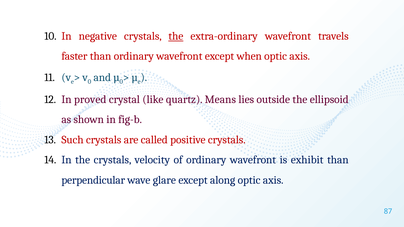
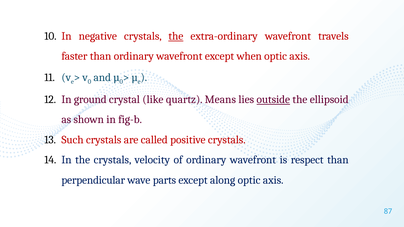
proved: proved -> ground (90, 99)
outside underline: none -> present (273, 99)
exhibit: exhibit -> respect (307, 160)
glare: glare -> parts (164, 180)
